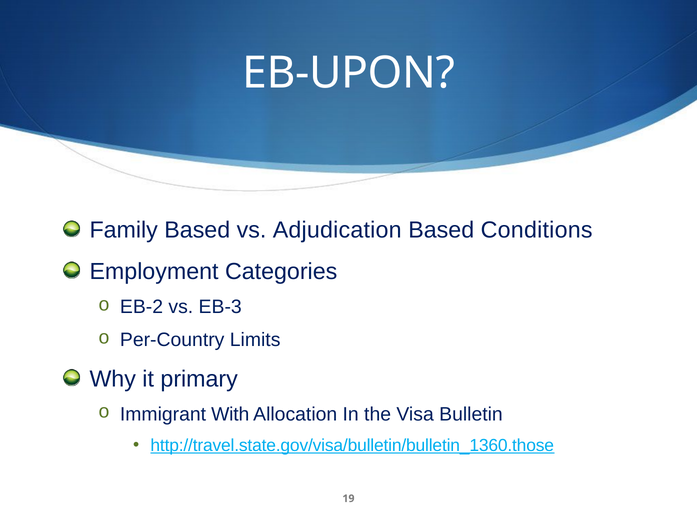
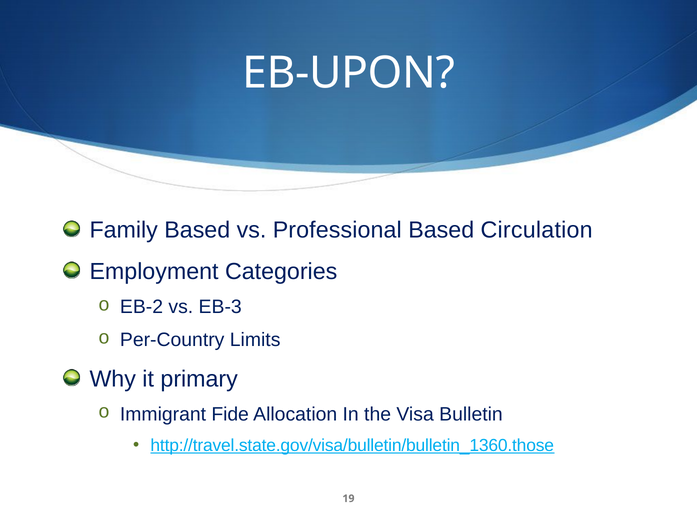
Adjudication: Adjudication -> Professional (337, 230)
Conditions: Conditions -> Circulation (537, 230)
With: With -> Fide (230, 414)
